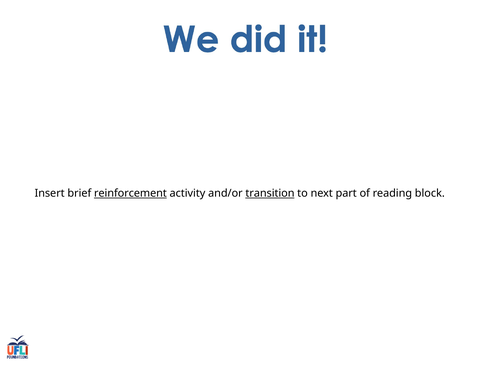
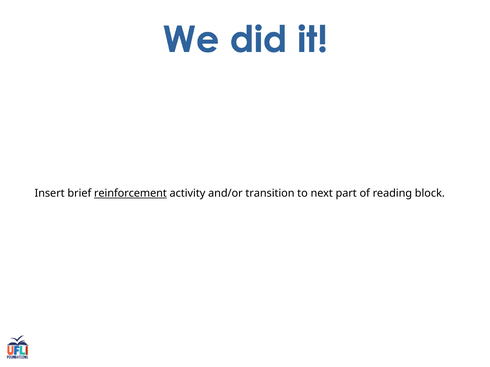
transition underline: present -> none (270, 193)
